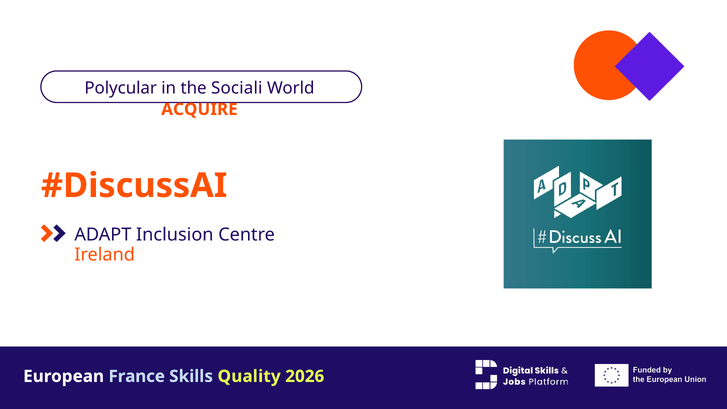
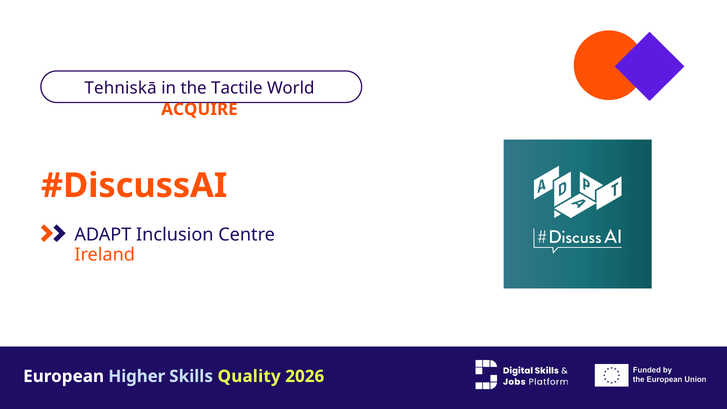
Polycular: Polycular -> Tehniskā (121, 88)
Sociali: Sociali -> Tactile (237, 88)
France: France -> Higher (137, 376)
